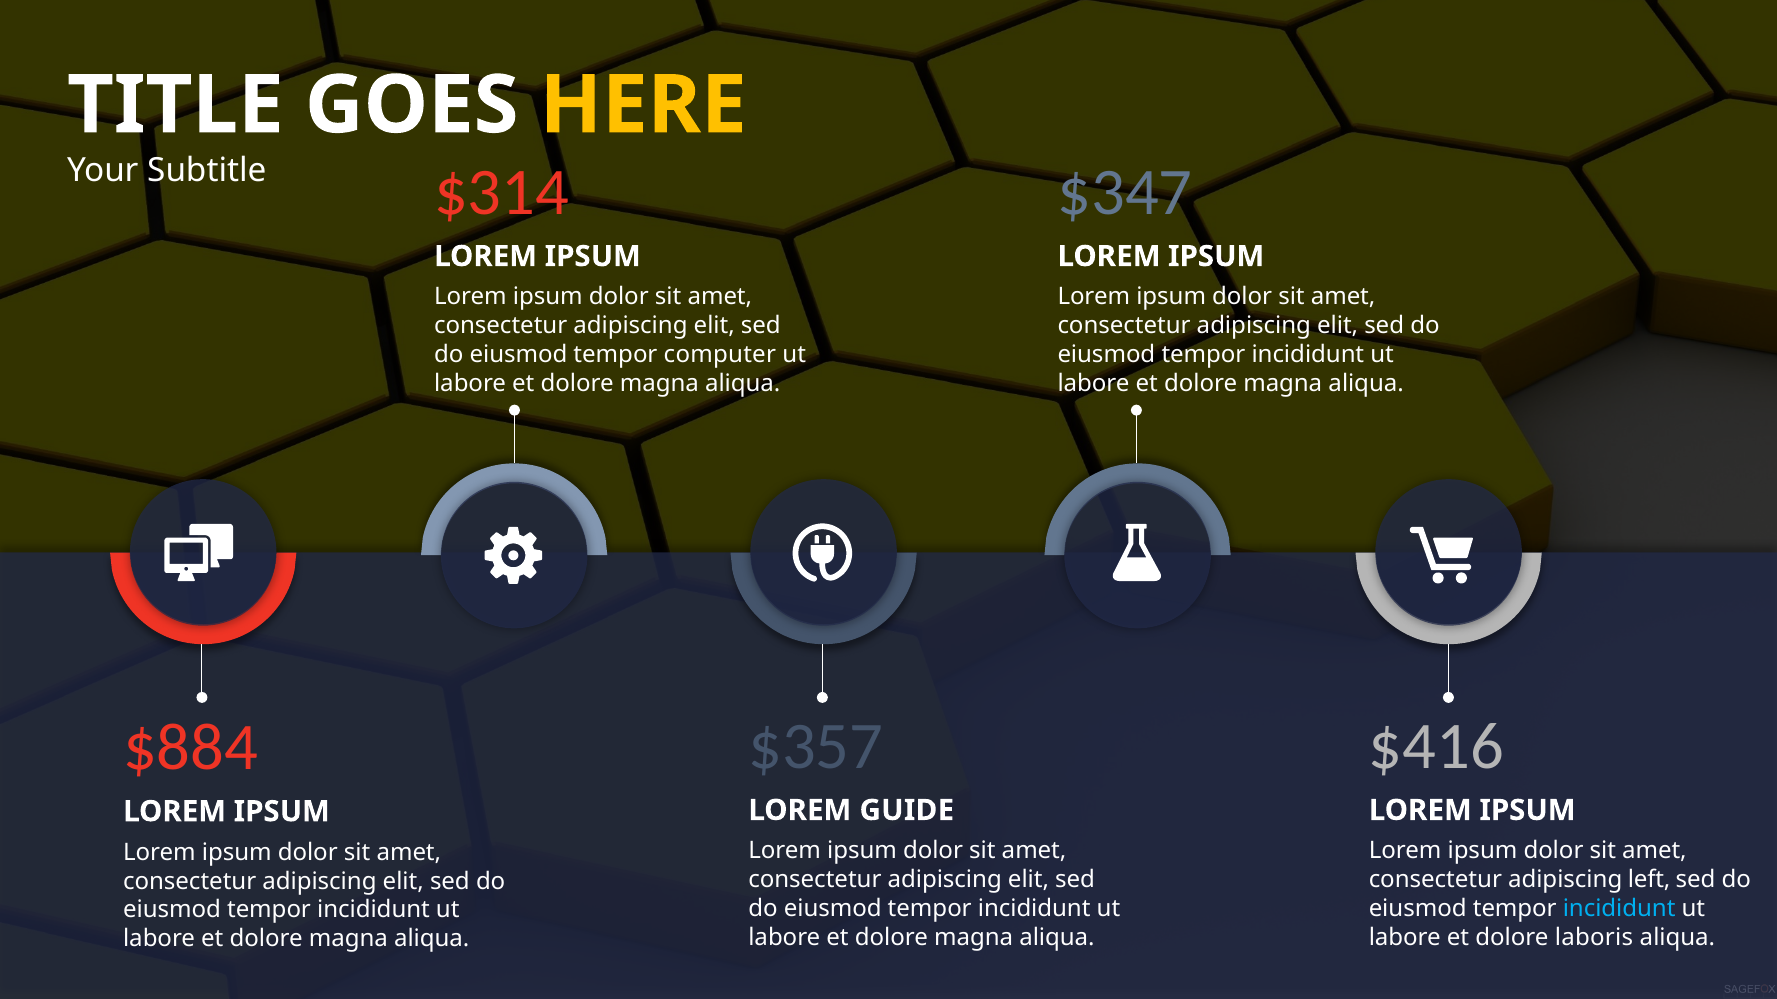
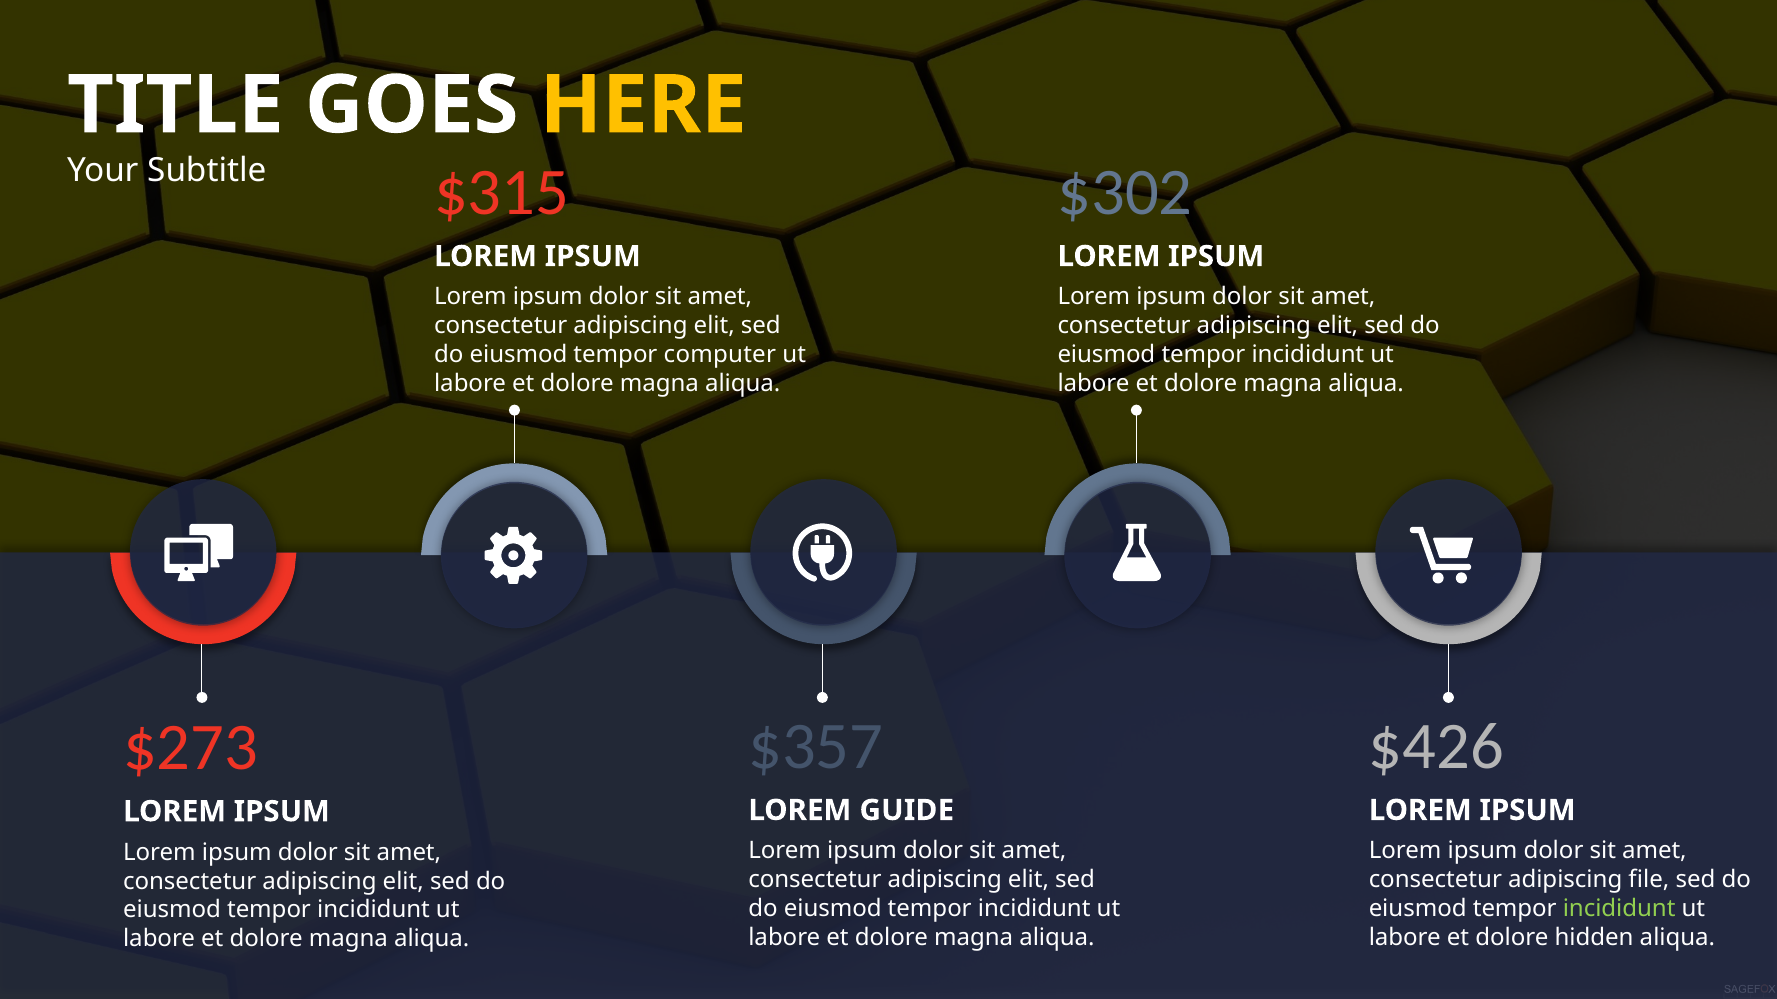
$314: $314 -> $315 (502, 193)
$347: $347 -> $302 (1125, 193)
$416: $416 -> $426 (1436, 747)
$884: $884 -> $273 (191, 748)
left: left -> file (1649, 880)
incididunt colour: light blue -> light green (1619, 909)
laboris: laboris -> hidden (1594, 938)
